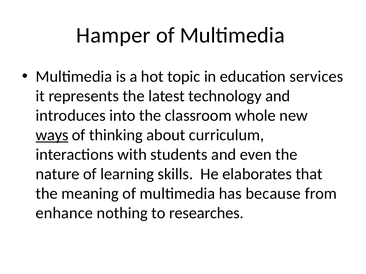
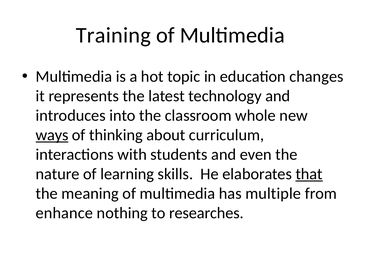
Hamper: Hamper -> Training (113, 35)
services: services -> changes (316, 77)
that underline: none -> present (309, 174)
because: because -> multiple (273, 194)
